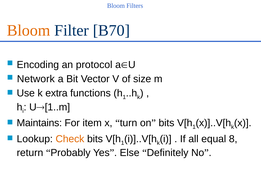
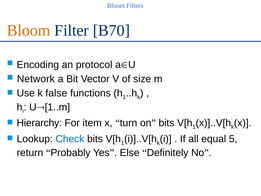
extra: extra -> false (56, 93)
Maintains: Maintains -> Hierarchy (39, 123)
Check colour: orange -> blue (70, 139)
8: 8 -> 5 (233, 139)
